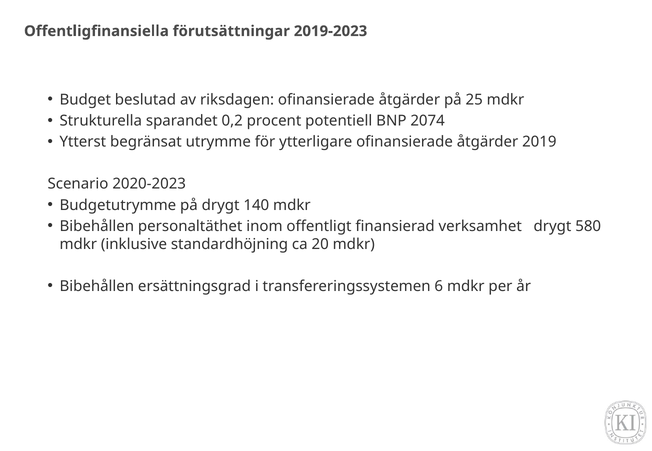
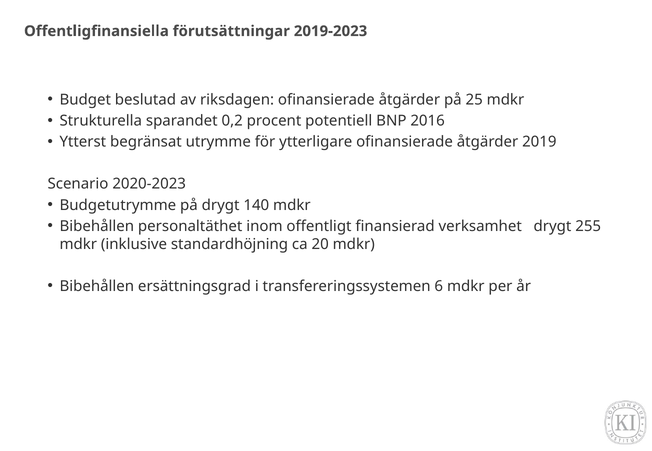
2074: 2074 -> 2016 (428, 121)
580: 580 -> 255 (588, 226)
